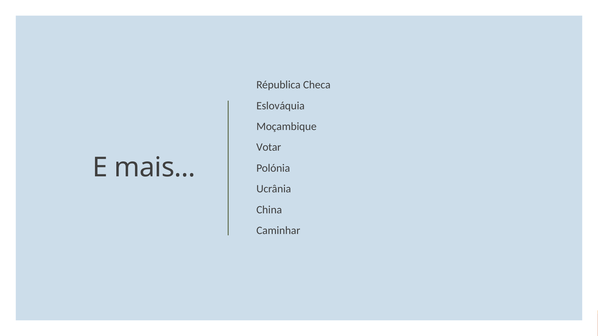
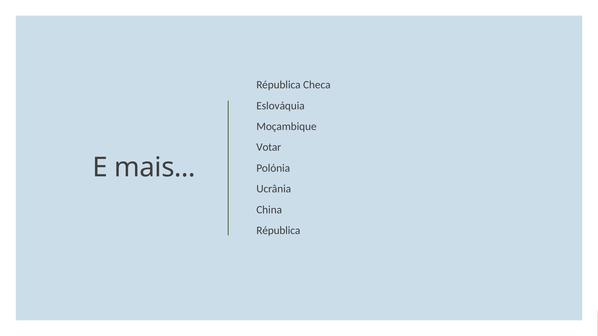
Caminhar: Caminhar -> Républica (278, 231)
